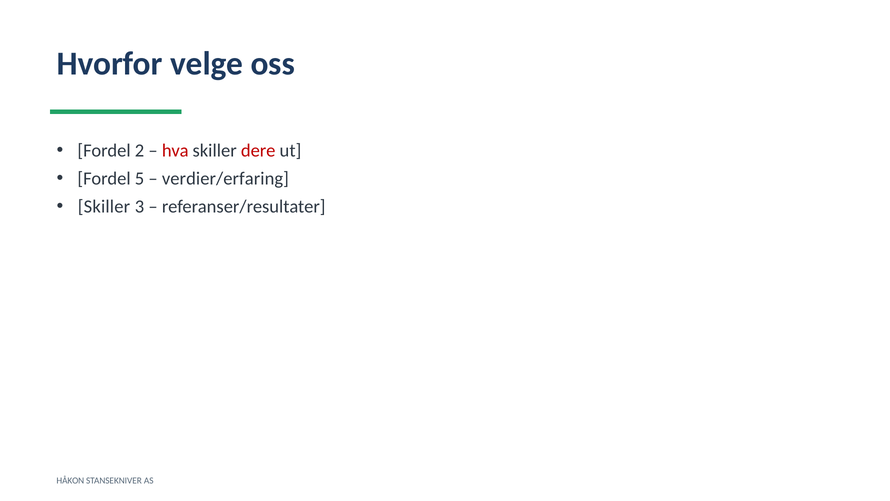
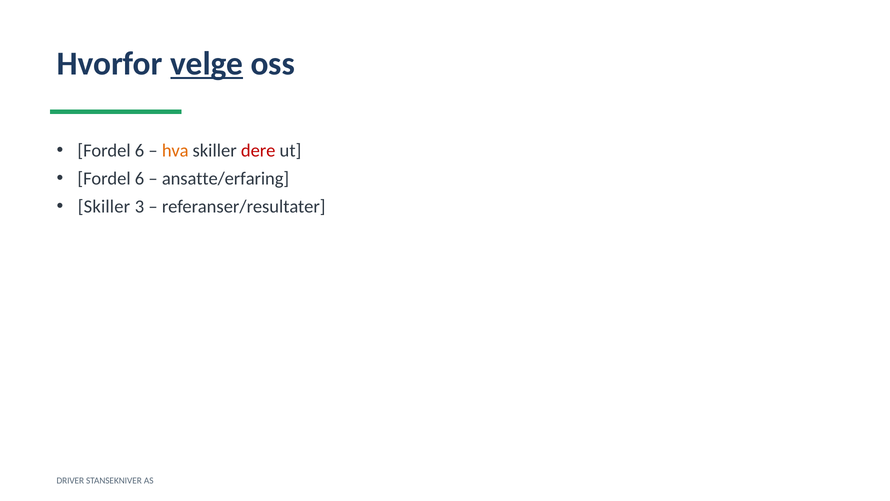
velge underline: none -> present (207, 64)
2: 2 -> 6 (140, 151)
hva colour: red -> orange (175, 151)
5: 5 -> 6 (140, 179)
verdier/erfaring: verdier/erfaring -> ansatte/erfaring (225, 179)
HÅKON: HÅKON -> DRIVER (70, 480)
